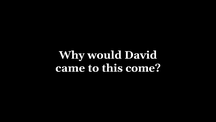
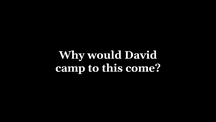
came: came -> camp (70, 68)
